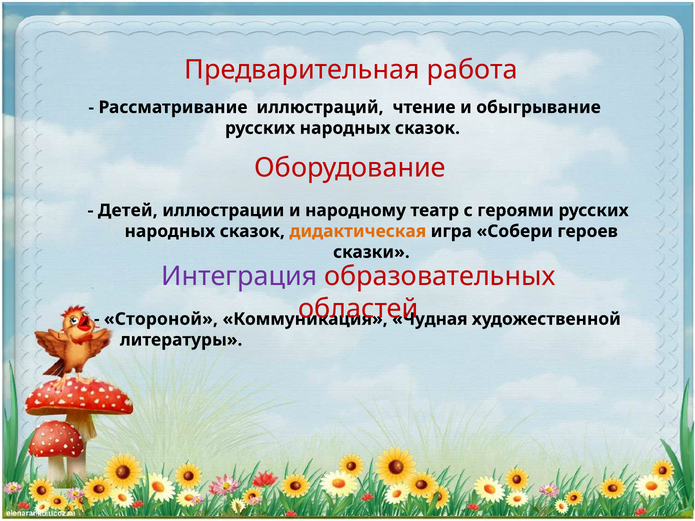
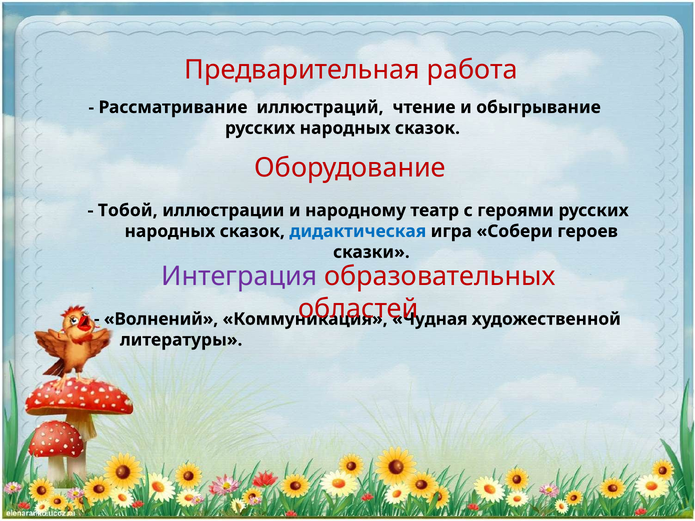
Детей: Детей -> Тобой (128, 211)
дидактическая colour: orange -> blue (358, 231)
Стороной: Стороной -> Волнений (161, 319)
